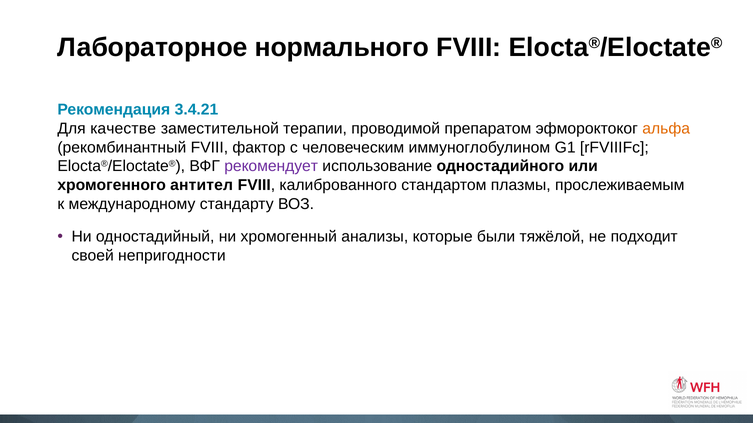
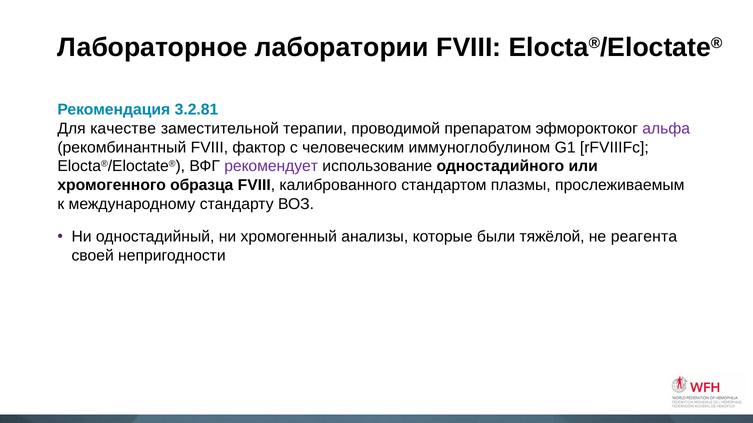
нормального: нормального -> лаборатории (342, 47)
3.4.21: 3.4.21 -> 3.2.81 (196, 110)
альфа colour: orange -> purple (666, 129)
антител: антител -> образца (202, 185)
подходит: подходит -> реагента (644, 237)
